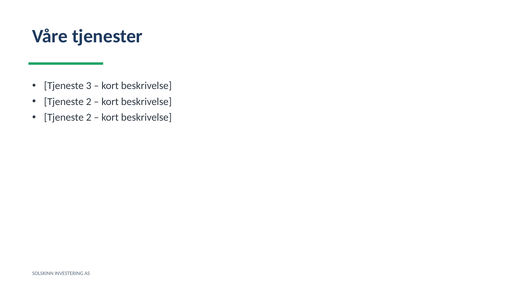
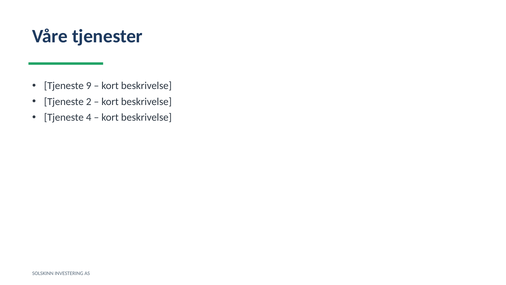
3: 3 -> 9 (89, 86)
2: 2 -> 4 (89, 117)
